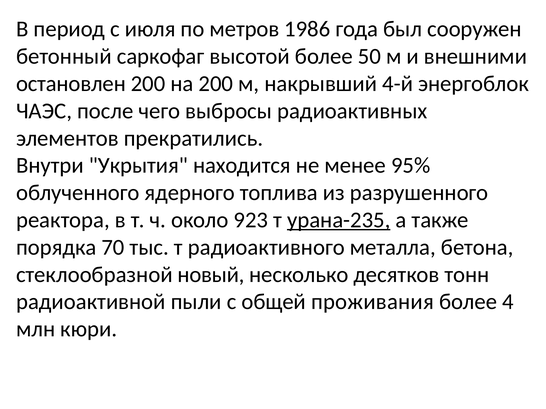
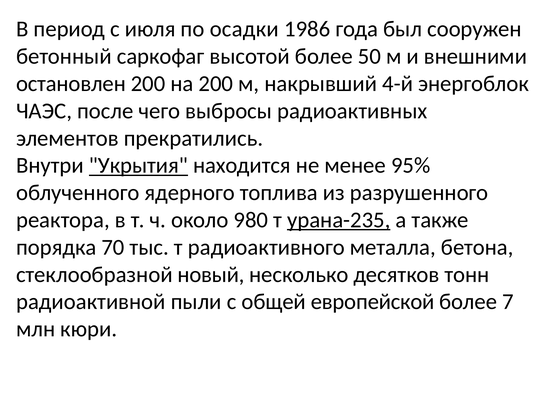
метров: метров -> осадки (244, 29)
Укрытия underline: none -> present (138, 166)
923: 923 -> 980 (251, 220)
проживания: проживания -> европейской (373, 302)
4: 4 -> 7 (508, 302)
